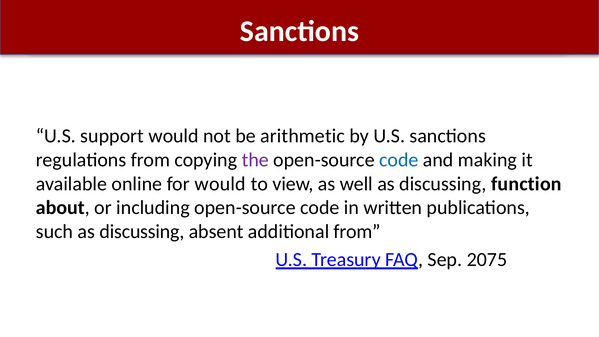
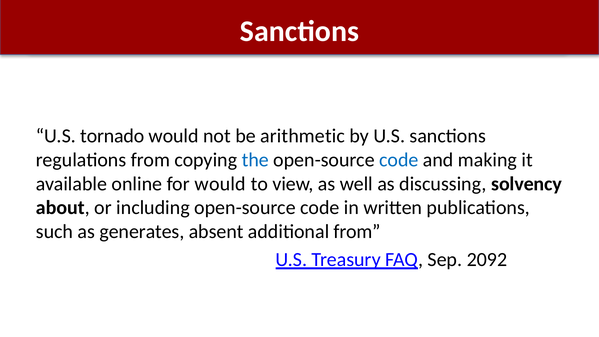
support: support -> tornado (112, 136)
the colour: purple -> blue (255, 160)
function: function -> solvency (527, 184)
such as discussing: discussing -> generates (142, 232)
2075: 2075 -> 2092 (487, 260)
